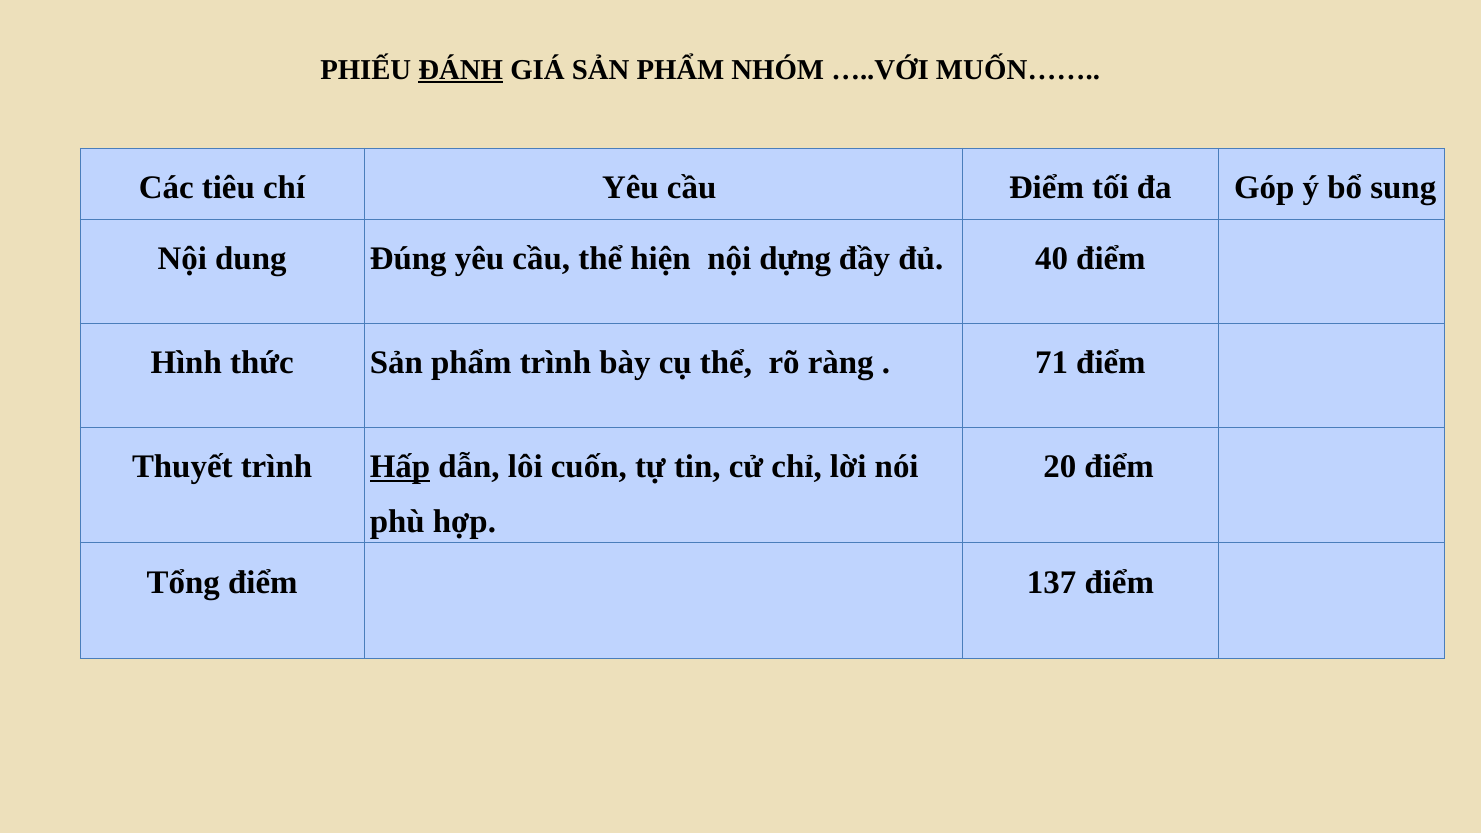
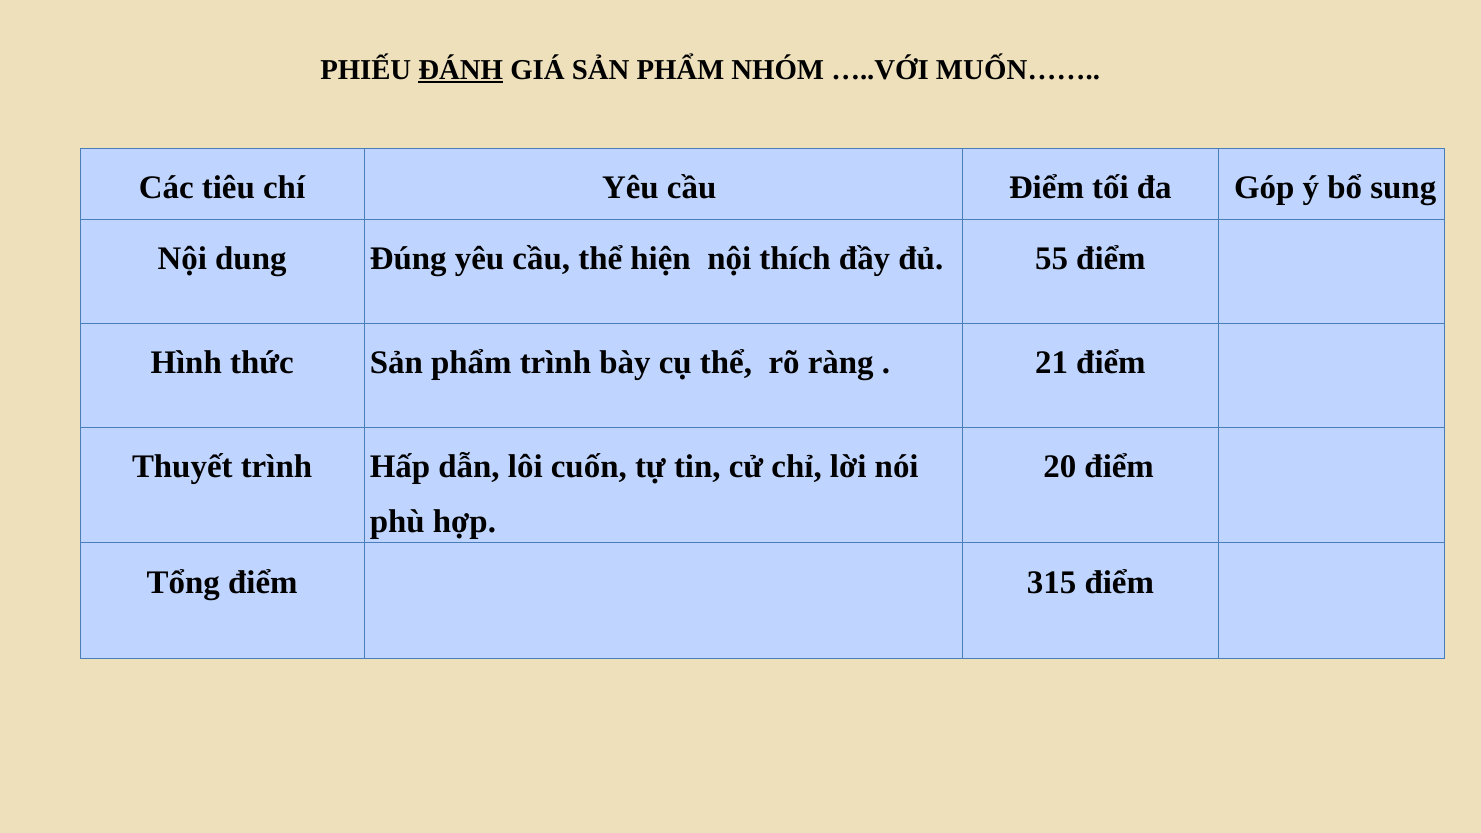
dựng: dựng -> thích (795, 259)
40: 40 -> 55 (1052, 259)
71: 71 -> 21 (1052, 363)
Hấp underline: present -> none (400, 467)
137: 137 -> 315 (1052, 583)
